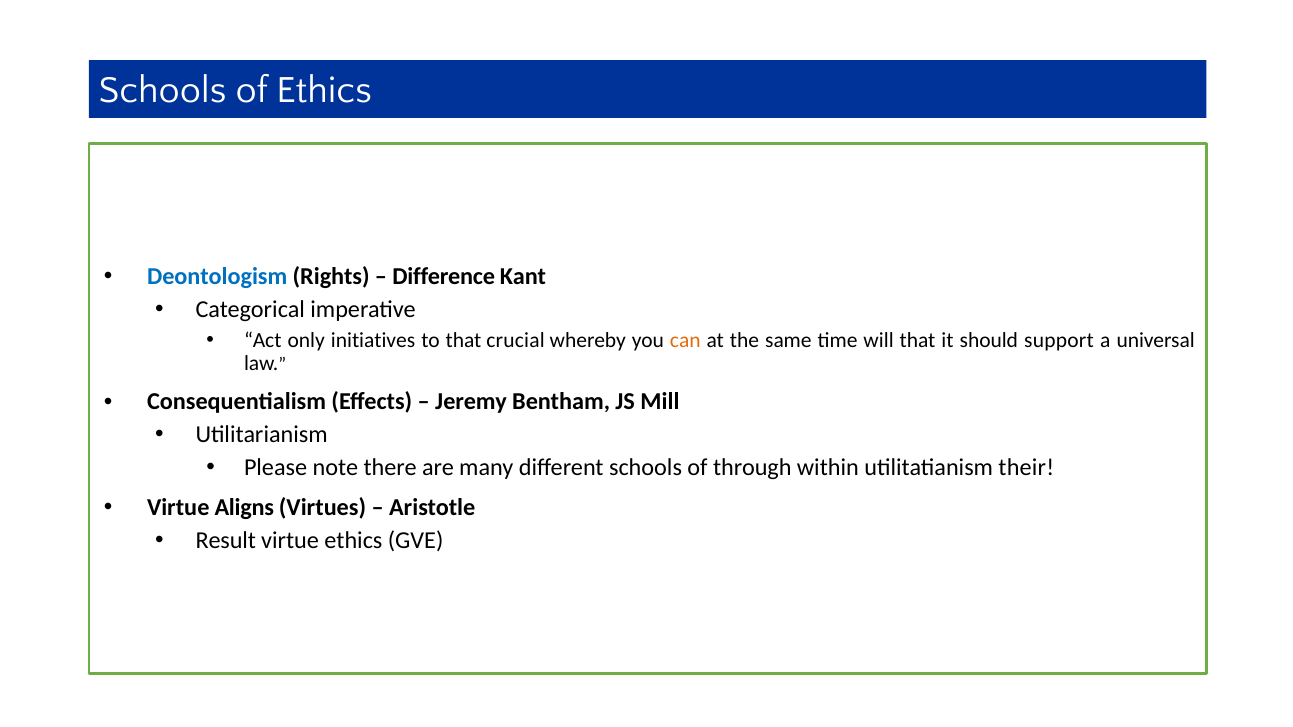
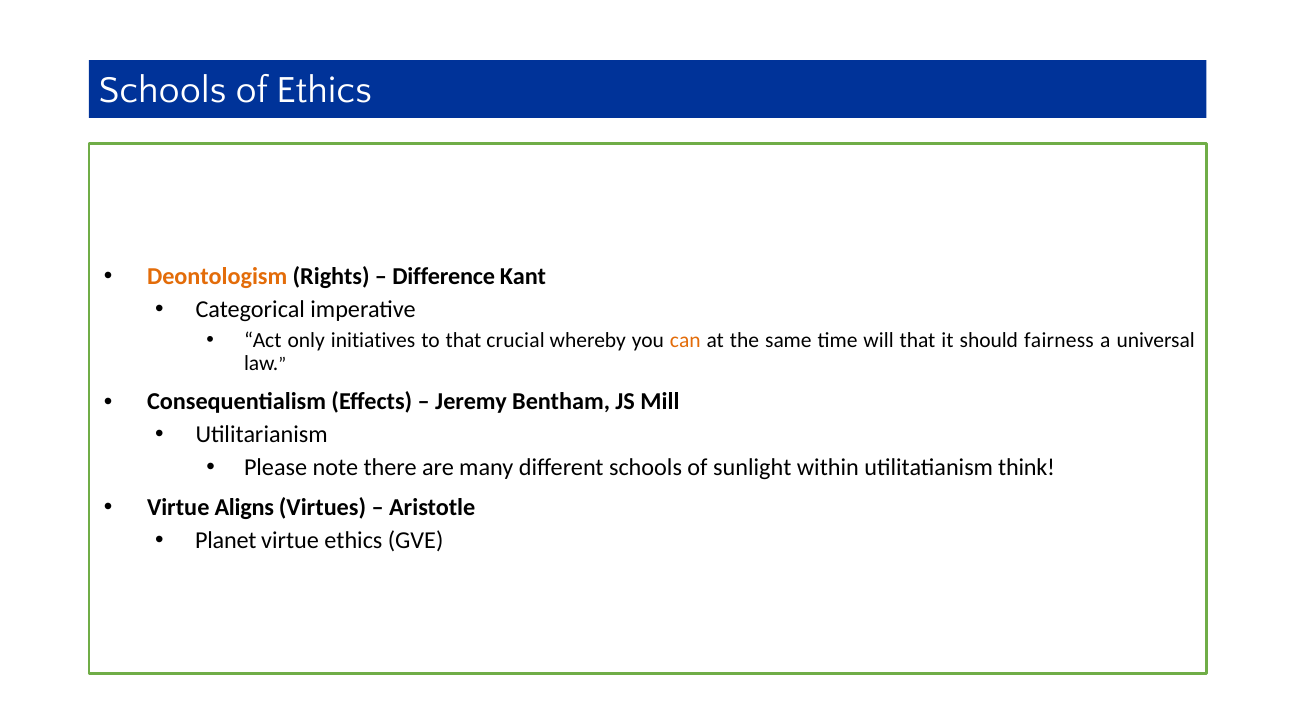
Deontologism colour: blue -> orange (217, 276)
support: support -> fairness (1059, 341)
through: through -> sunlight (752, 468)
their: their -> think (1027, 468)
Result: Result -> Planet (226, 541)
